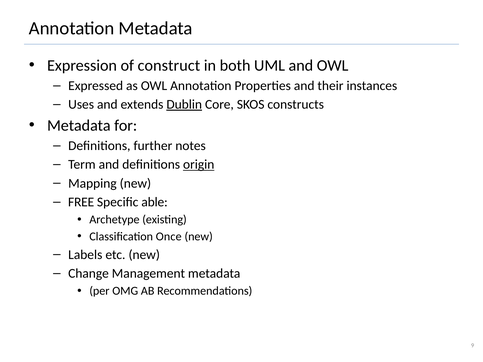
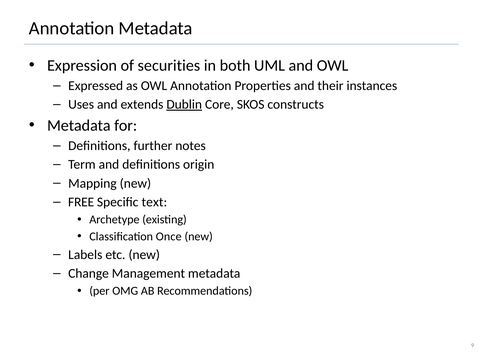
construct: construct -> securities (169, 66)
origin underline: present -> none (199, 165)
able: able -> text (154, 202)
